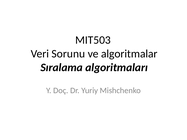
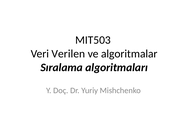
Sorunu: Sorunu -> Verilen (68, 54)
